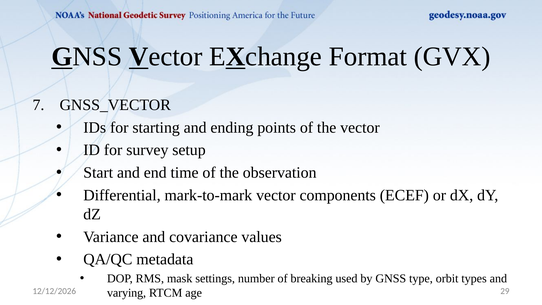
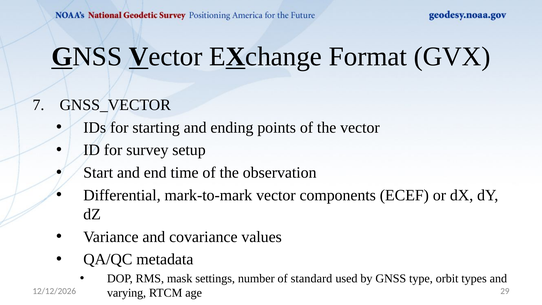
breaking: breaking -> standard (311, 278)
